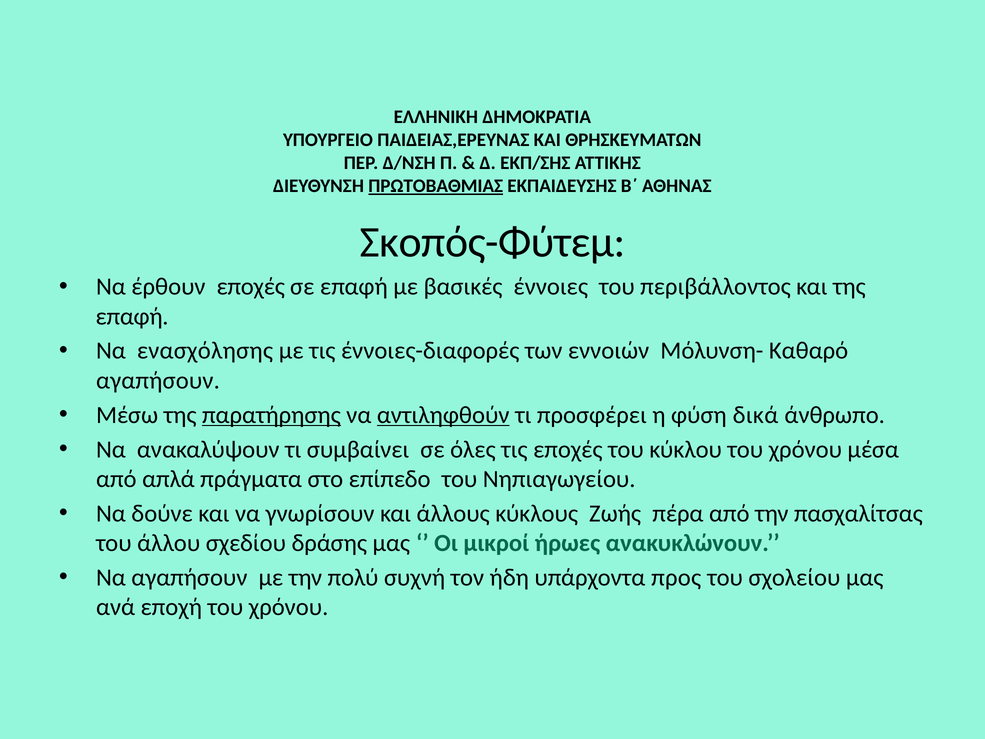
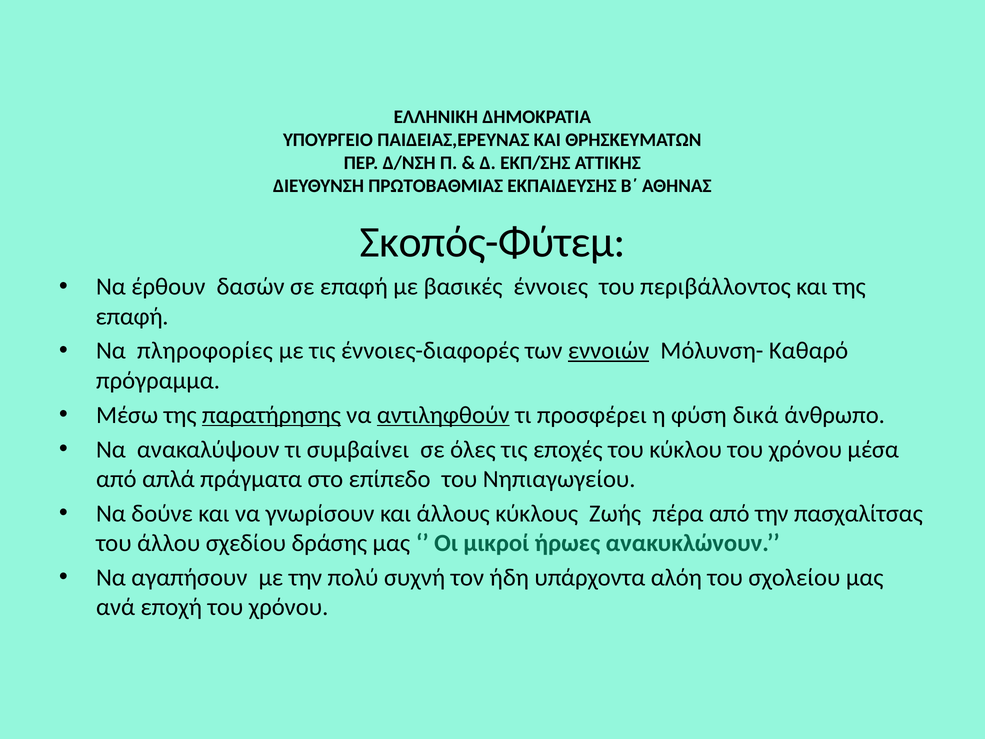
ΠΡΩΤΟΒΑΘΜΙΑΣ underline: present -> none (436, 186)
έρθουν εποχές: εποχές -> δασών (251, 287)
ενασχόλησης: ενασχόλησης -> πληροφορίες (205, 351)
εννοιών underline: none -> present (609, 351)
αγαπήσουν: αγαπήσουν -> πρόγραμμα (158, 380)
προς: προς -> αλόη (676, 577)
